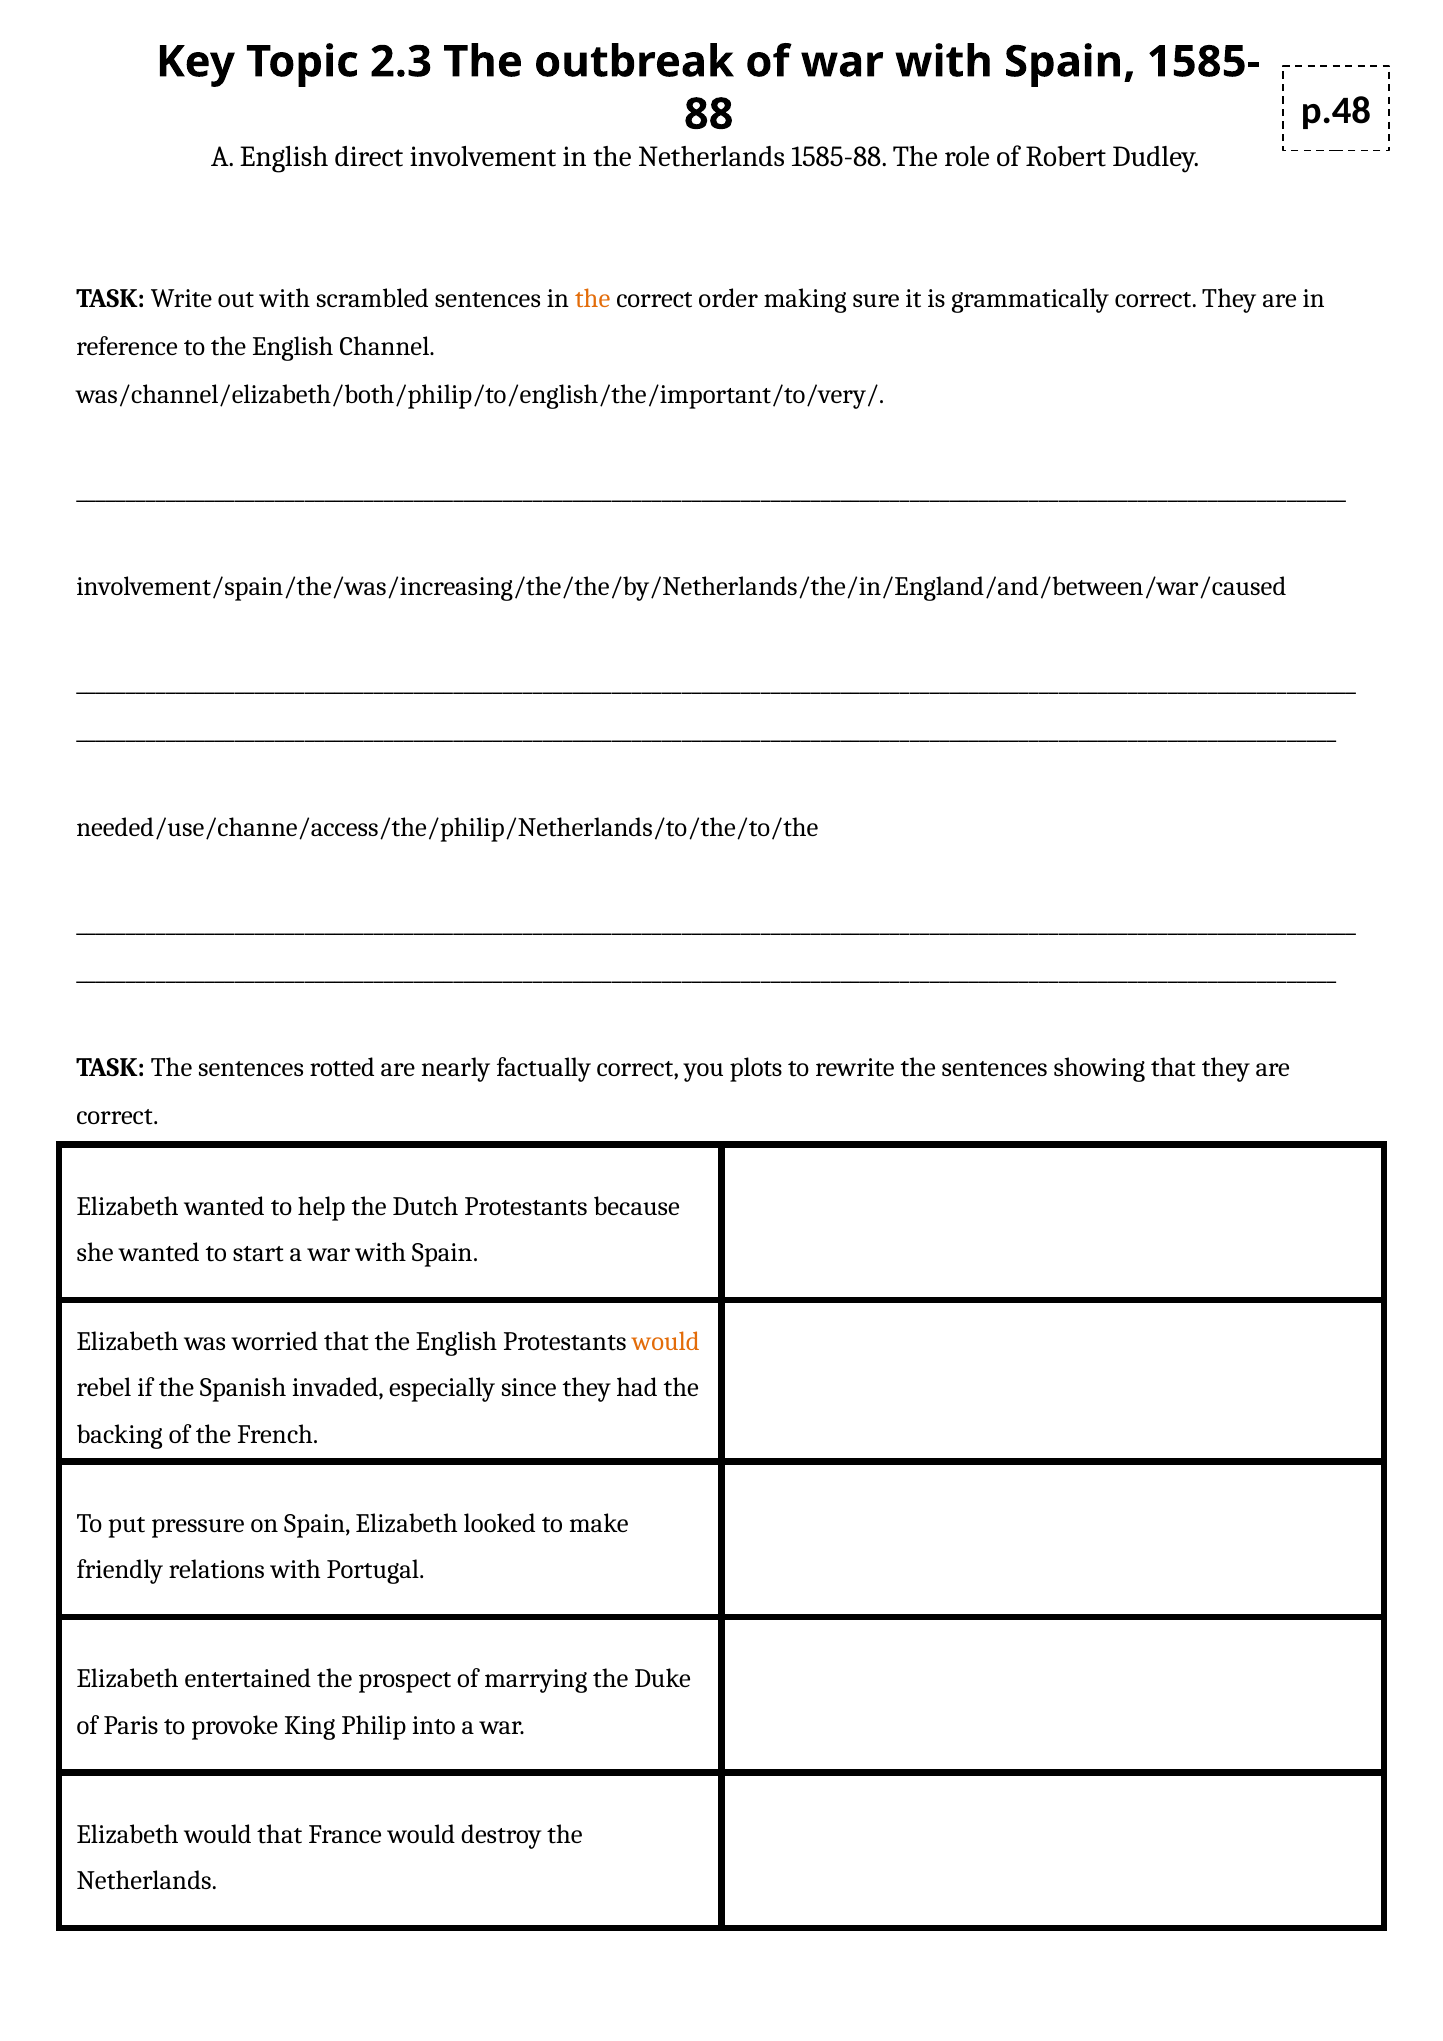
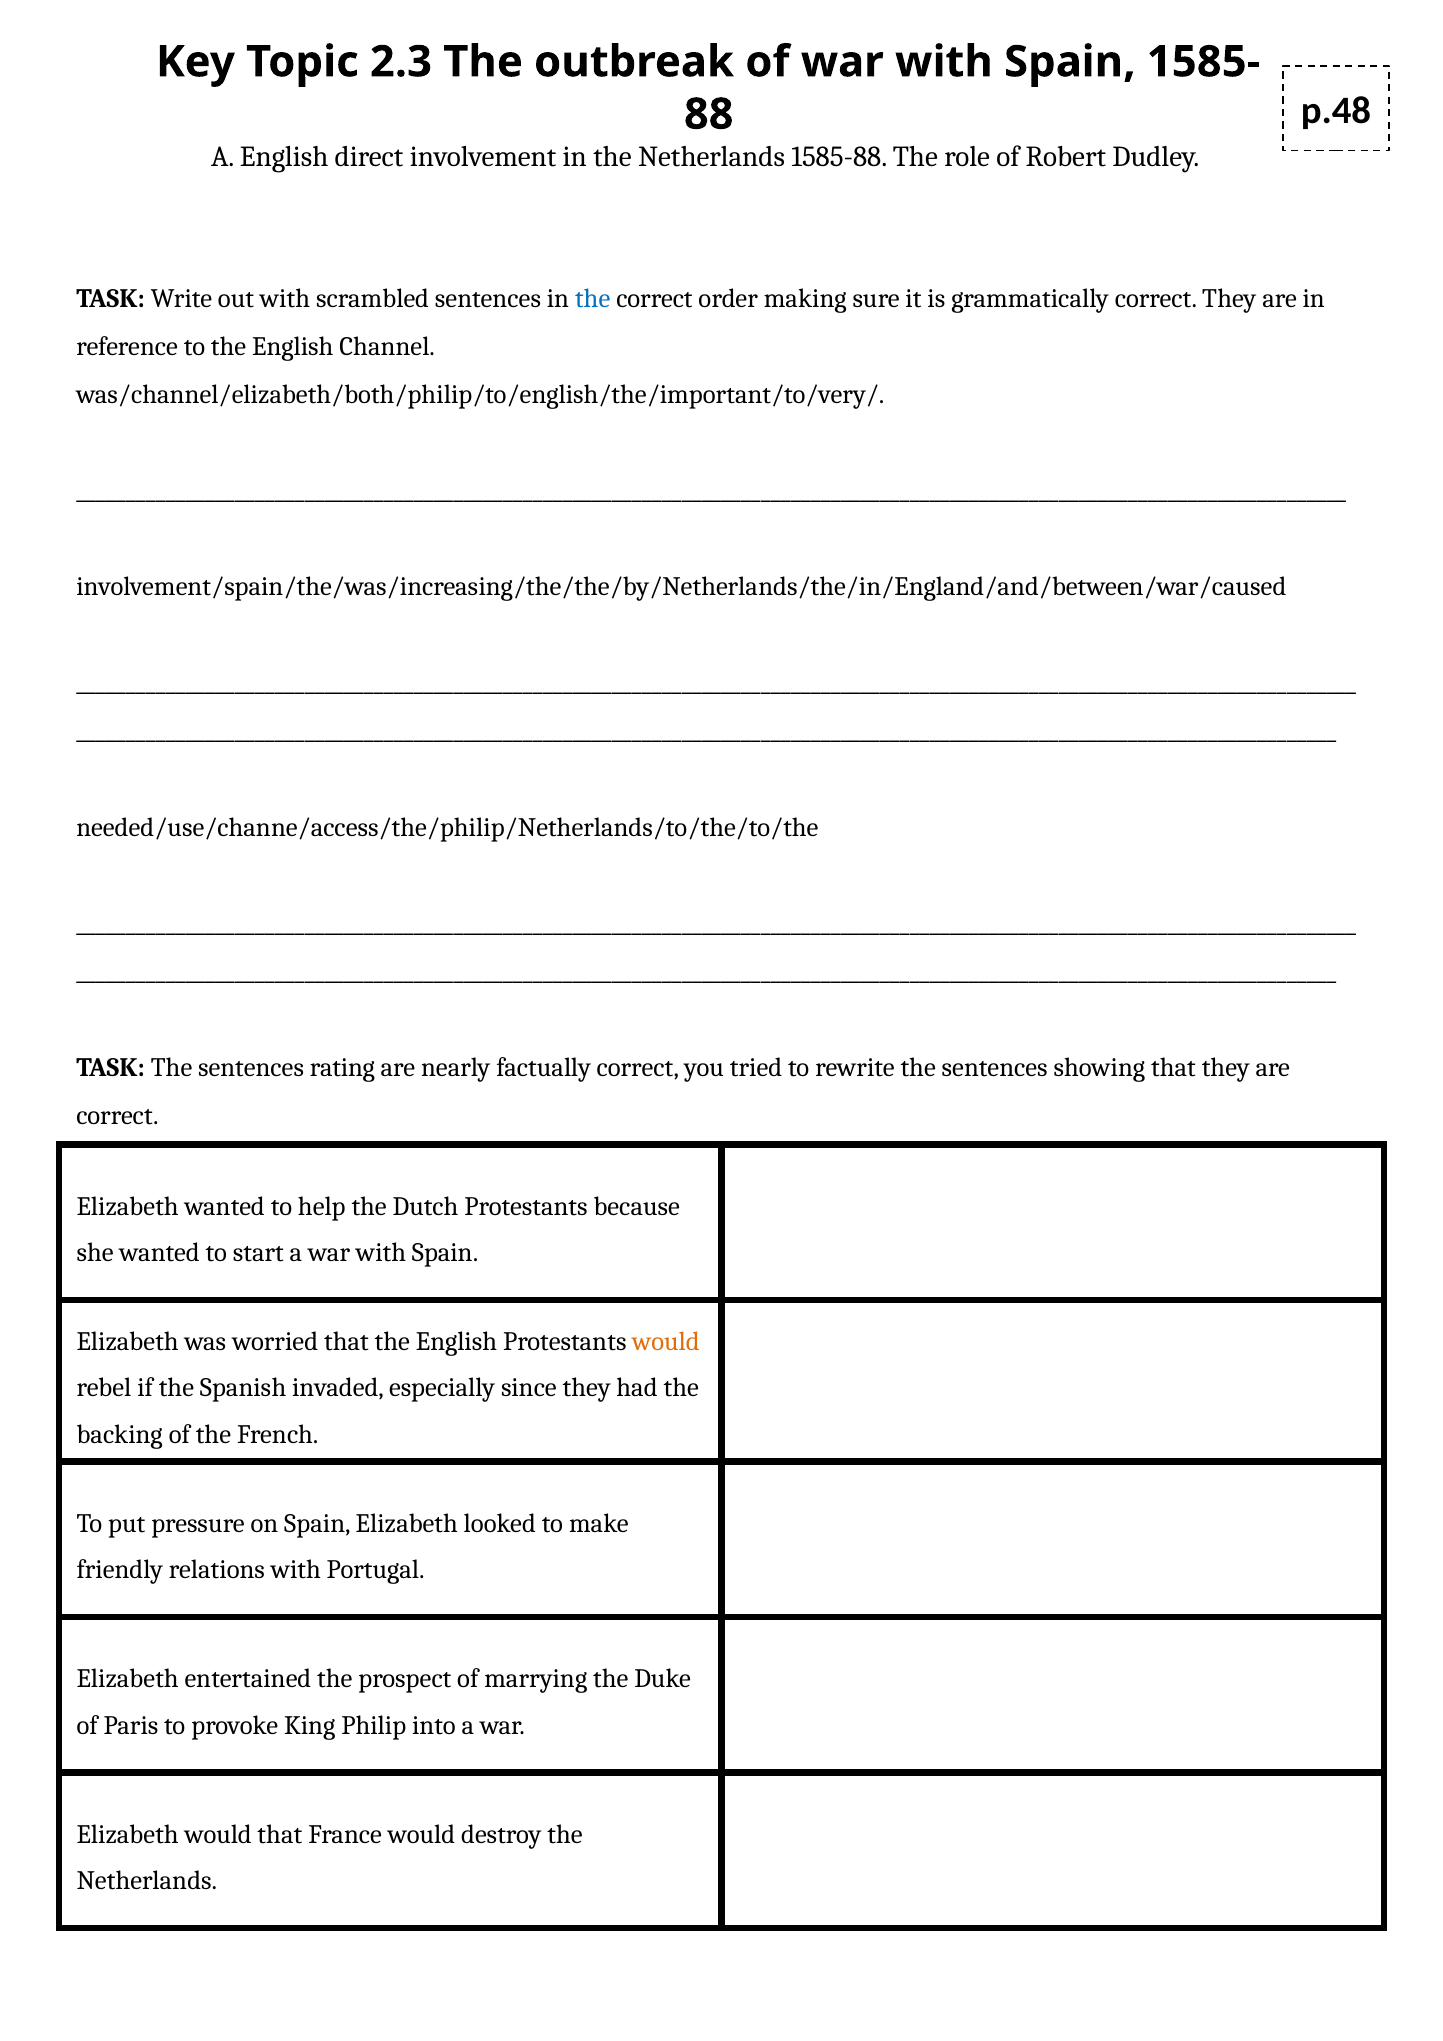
the colour: orange -> blue (593, 299)
rotted: rotted -> rating (342, 1067)
plots: plots -> tried (756, 1067)
